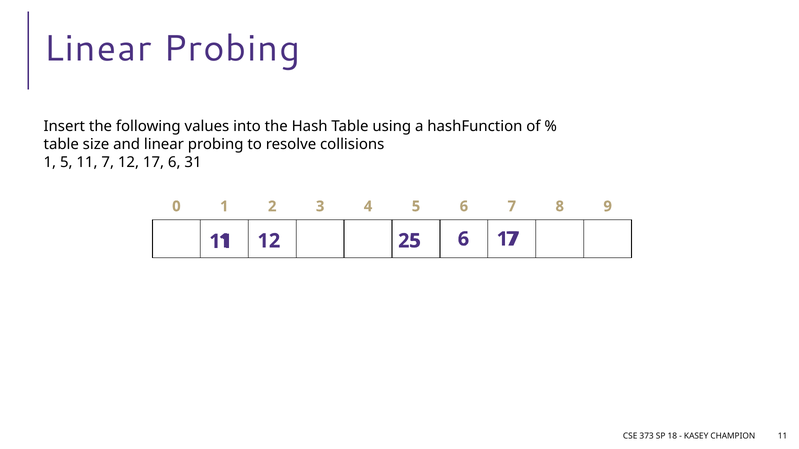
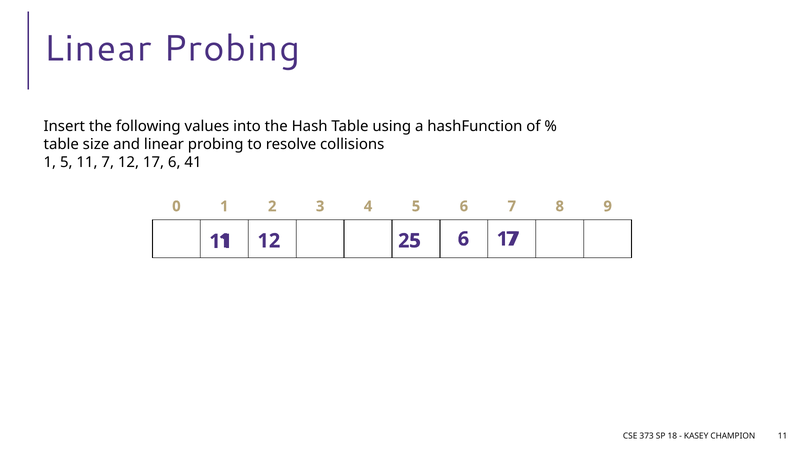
31: 31 -> 41 (193, 162)
